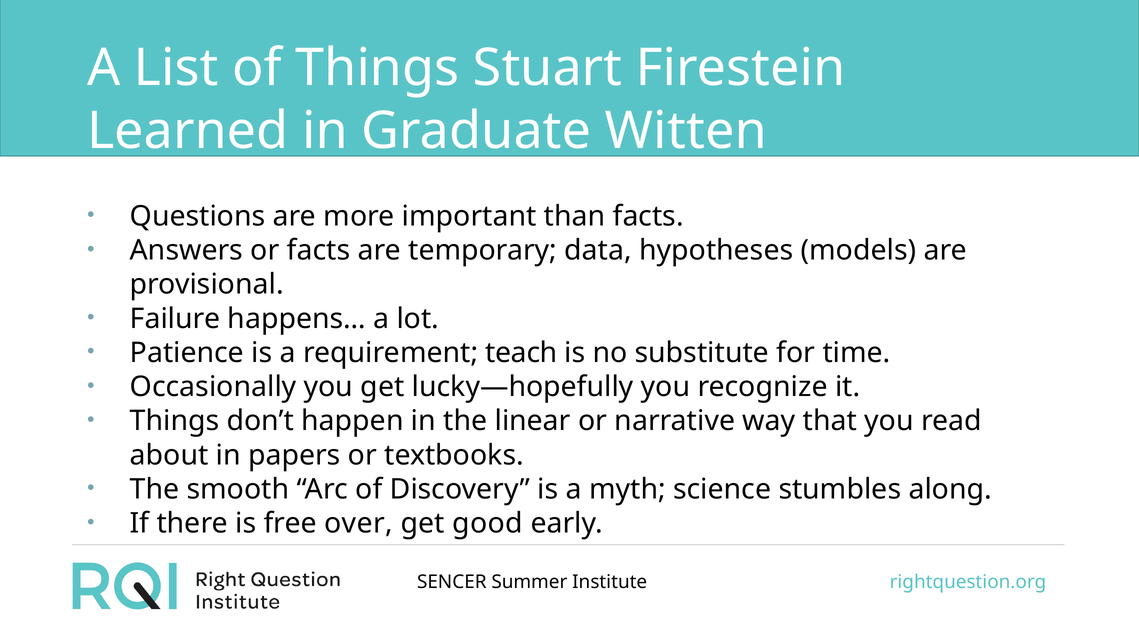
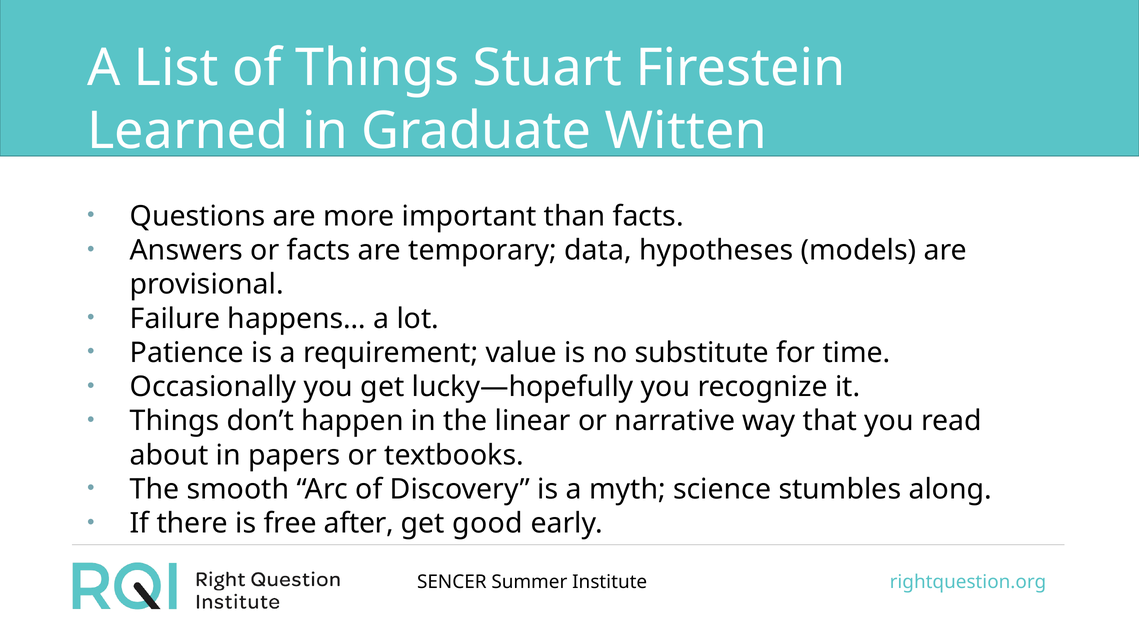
teach: teach -> value (521, 353)
over: over -> after (359, 524)
